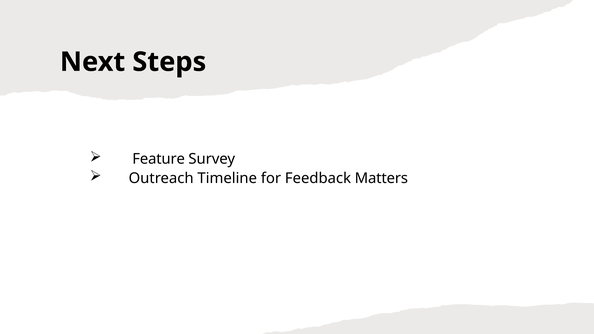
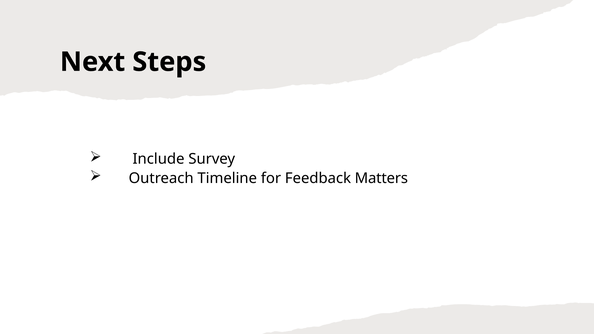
Feature: Feature -> Include (159, 159)
